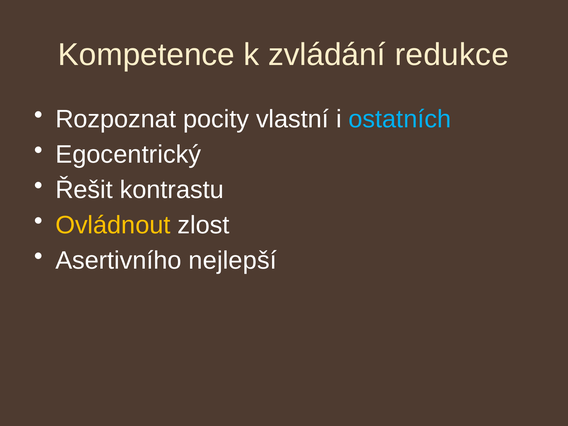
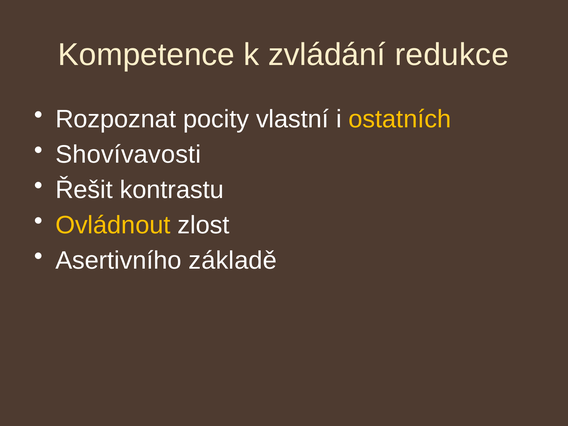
ostatních colour: light blue -> yellow (400, 119)
Egocentrický: Egocentrický -> Shovívavosti (128, 155)
nejlepší: nejlepší -> základě (233, 261)
